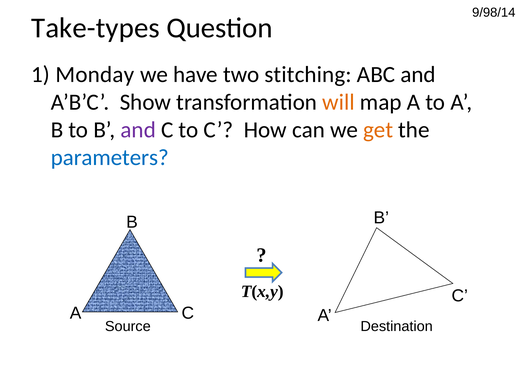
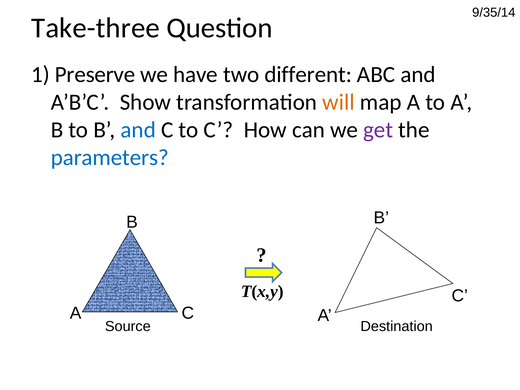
9/98/14: 9/98/14 -> 9/35/14 (494, 12)
Take-types: Take-types -> Take-three (96, 28)
Monday: Monday -> Preserve (95, 74)
stitching: stitching -> different (308, 74)
and colour: purple -> blue (138, 130)
get colour: orange -> purple (378, 130)
